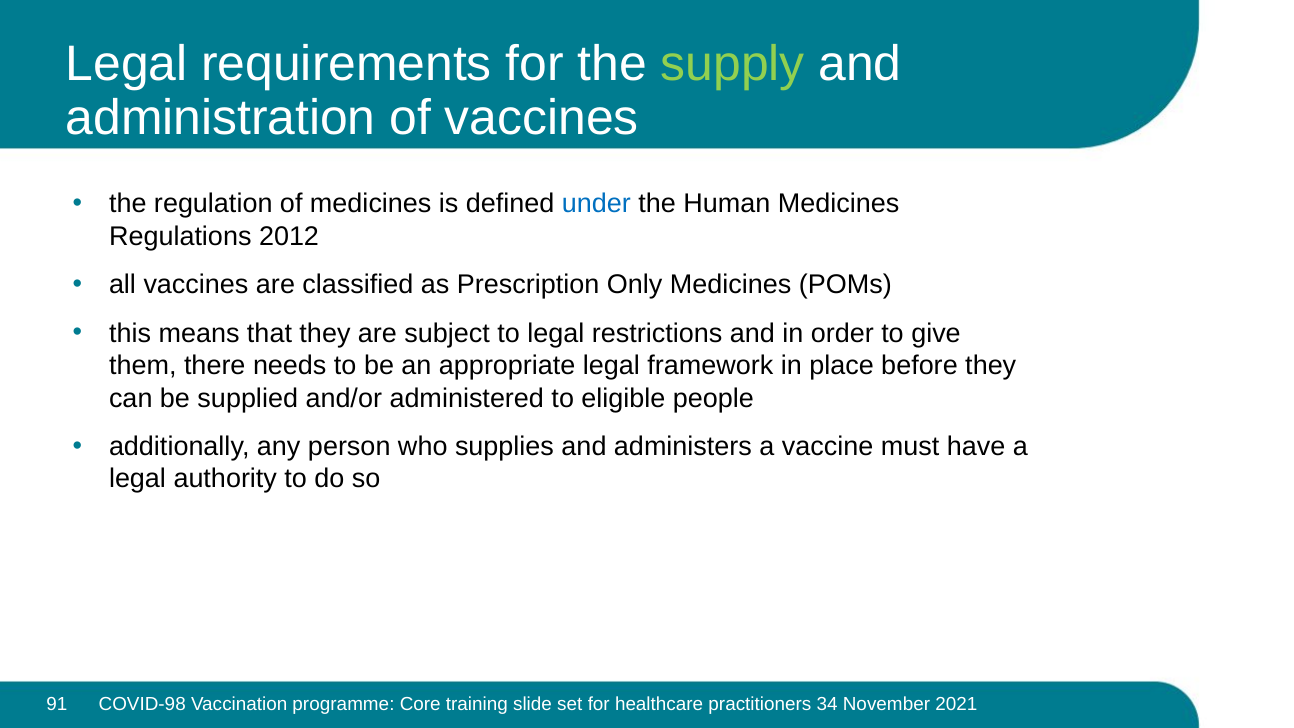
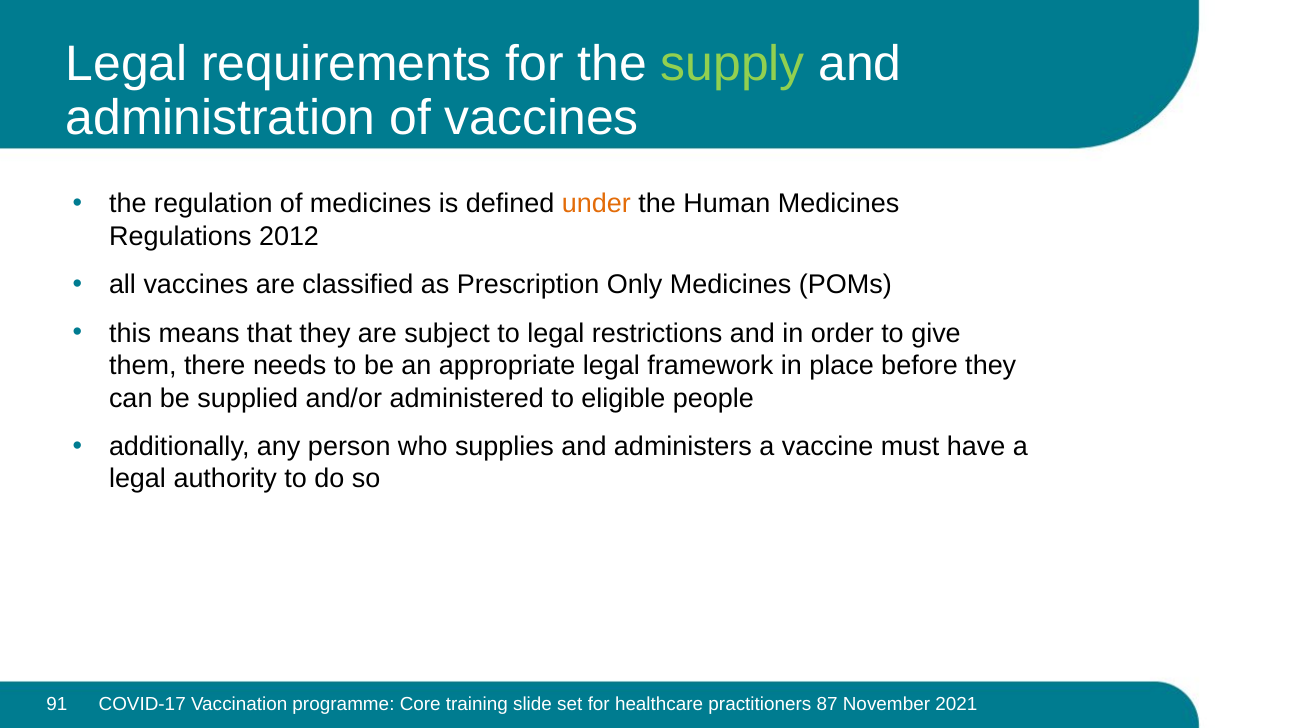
under colour: blue -> orange (596, 204)
COVID-98: COVID-98 -> COVID-17 (142, 704)
34: 34 -> 87 (827, 704)
